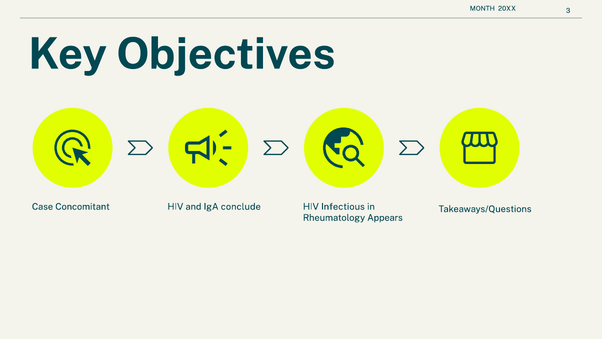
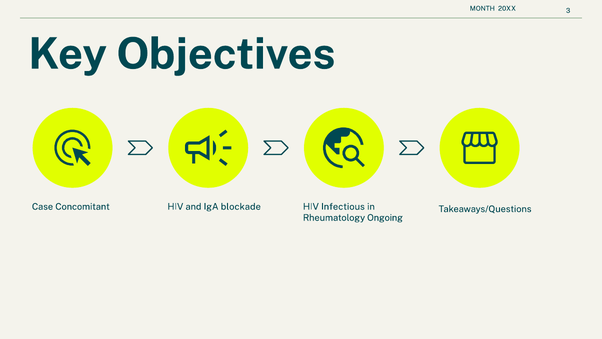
conclude: conclude -> blockade (241, 206)
Appears: Appears -> Ongoing (385, 218)
